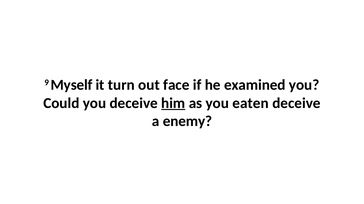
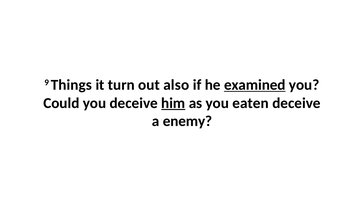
Myself: Myself -> Things (71, 85)
face: face -> also (176, 85)
examined underline: none -> present (255, 85)
